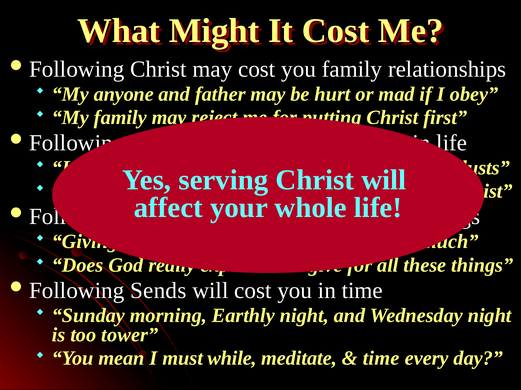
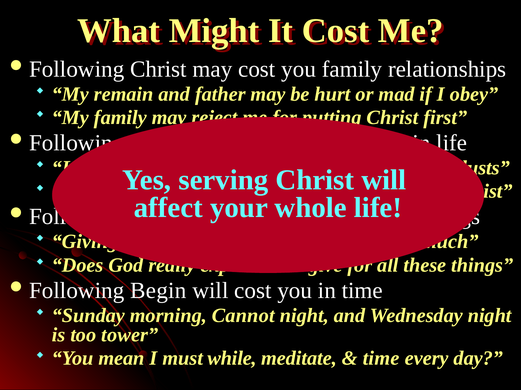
anyone: anyone -> remain (124, 94)
Sends: Sends -> Begin (158, 291)
Earthly: Earthly -> Cannot (243, 316)
